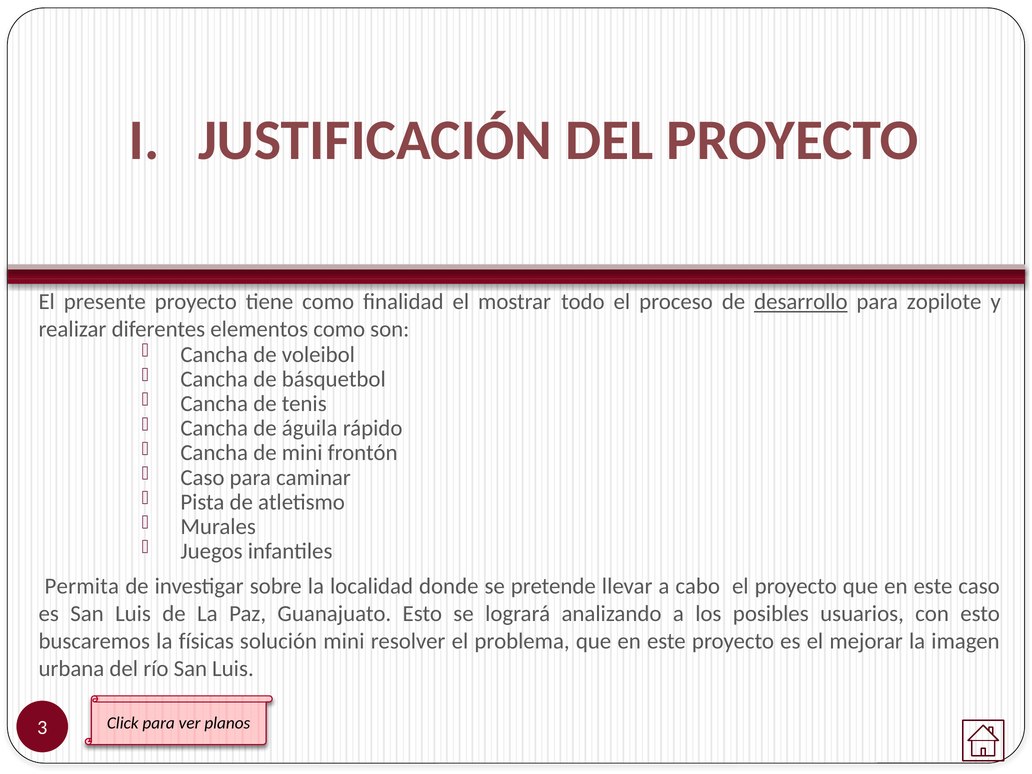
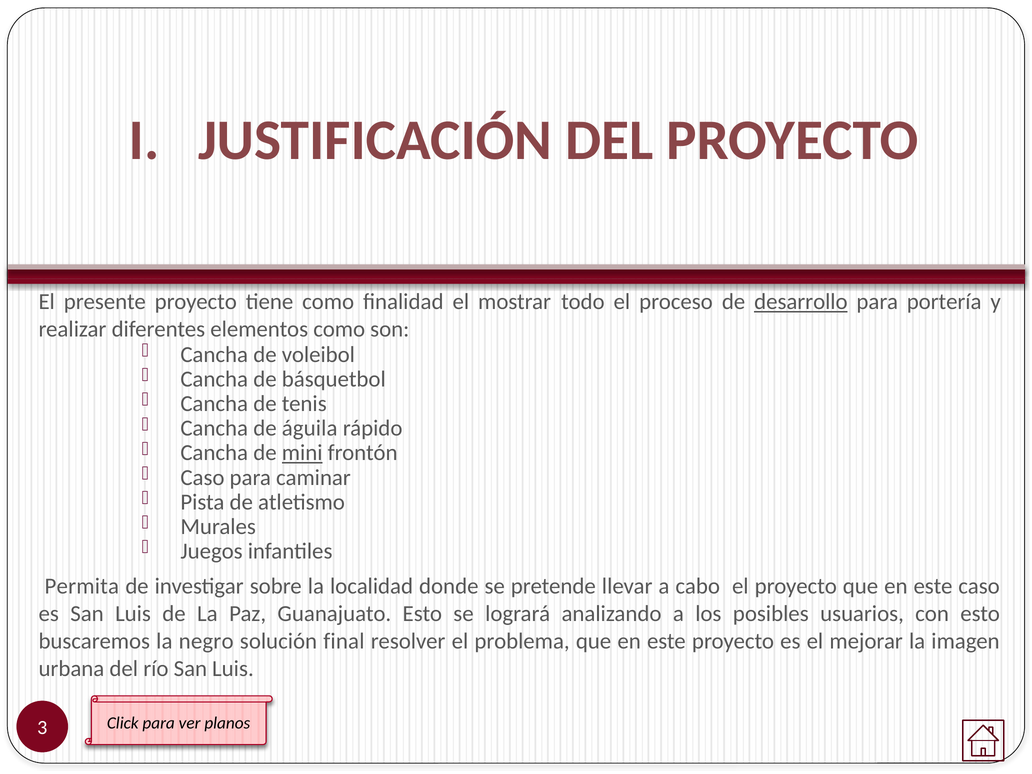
zopilote: zopilote -> portería (944, 302)
mini underline: none -> present (302, 453)
físicas: físicas -> negro (206, 641)
solución mini: mini -> final (344, 641)
